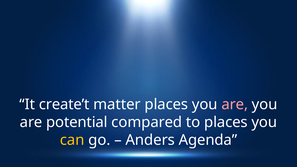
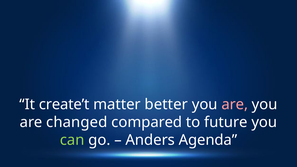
matter places: places -> better (166, 104)
potential: potential -> changed (77, 122)
to places: places -> future (226, 122)
can colour: yellow -> light green (72, 140)
